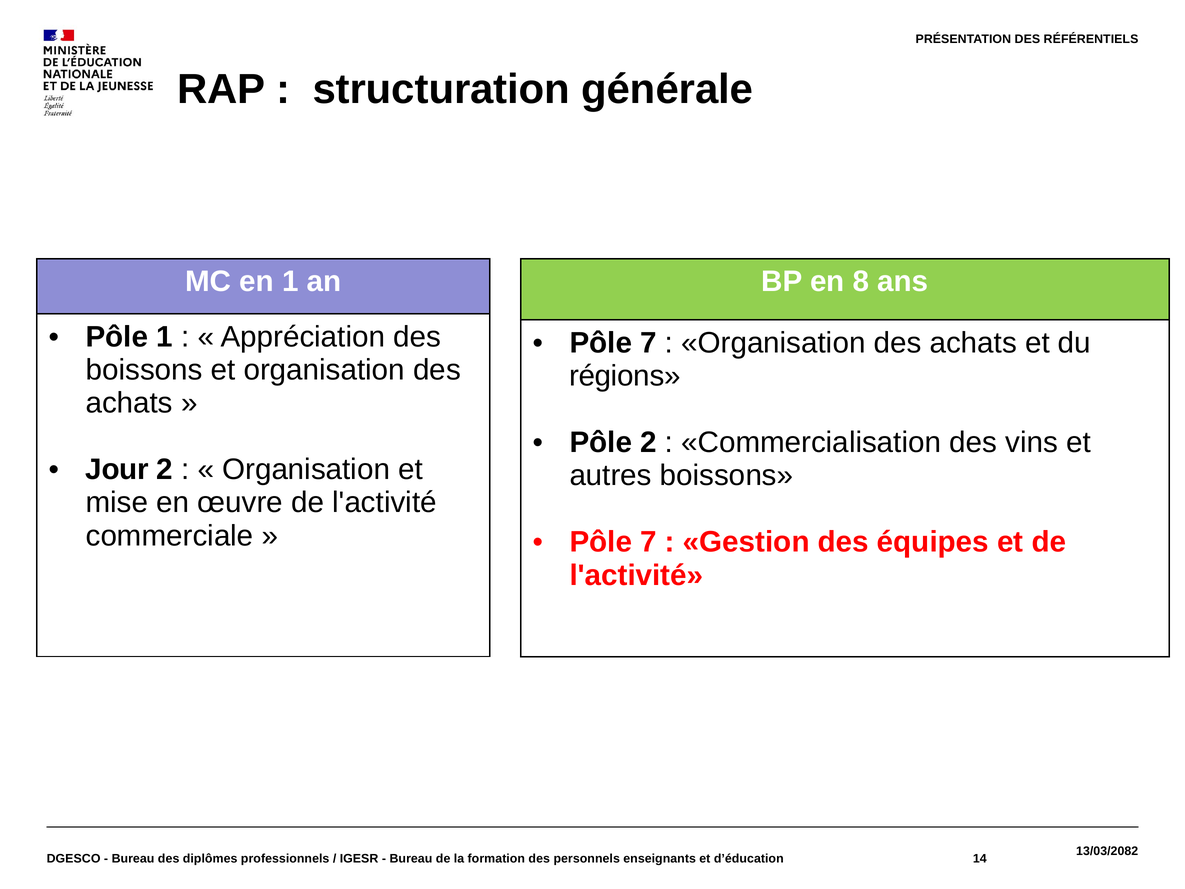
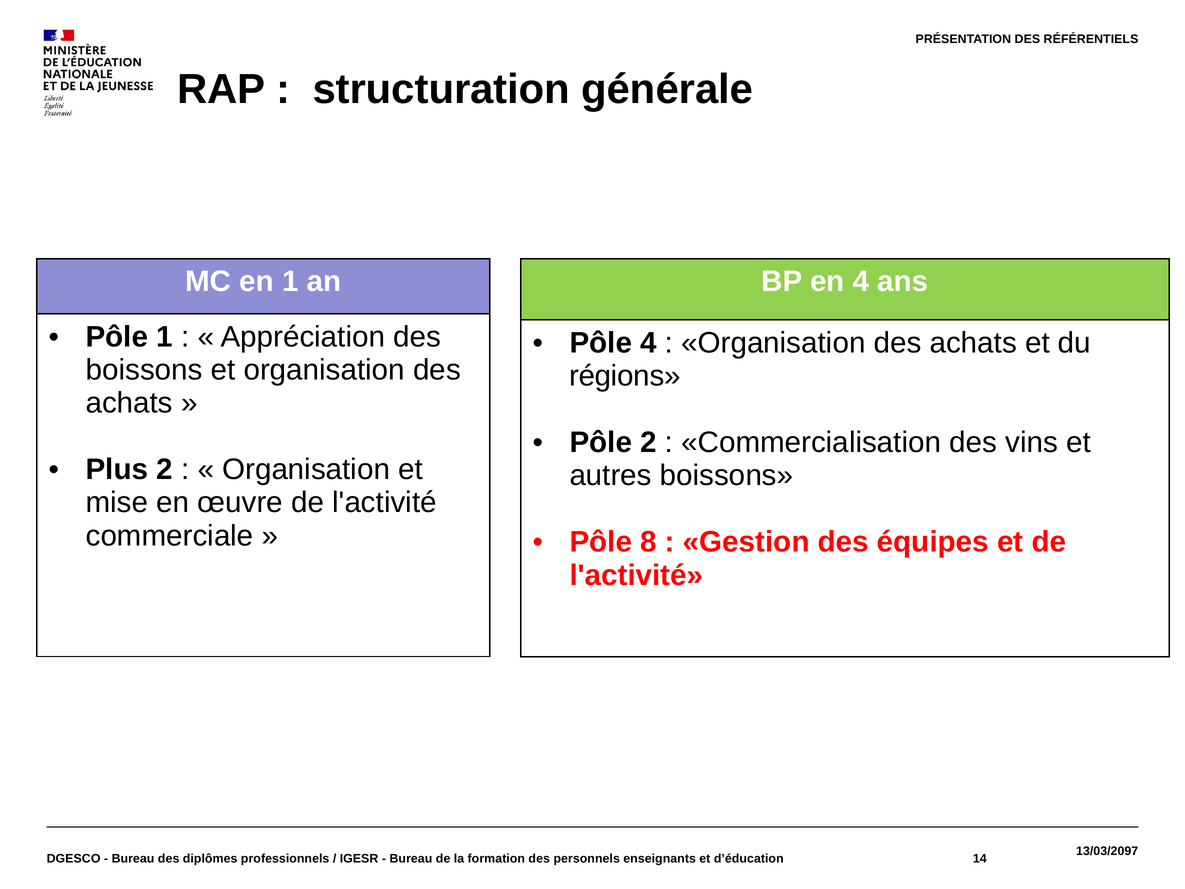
en 8: 8 -> 4 (861, 282)
7: 7 -> 4 (648, 343)
Jour: Jour -> Plus (117, 469)
7: 7 -> 8 (648, 542)
13/03/2082: 13/03/2082 -> 13/03/2097 (1107, 851)
